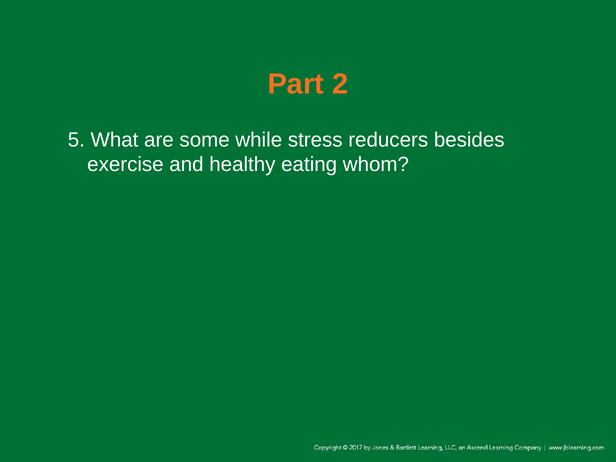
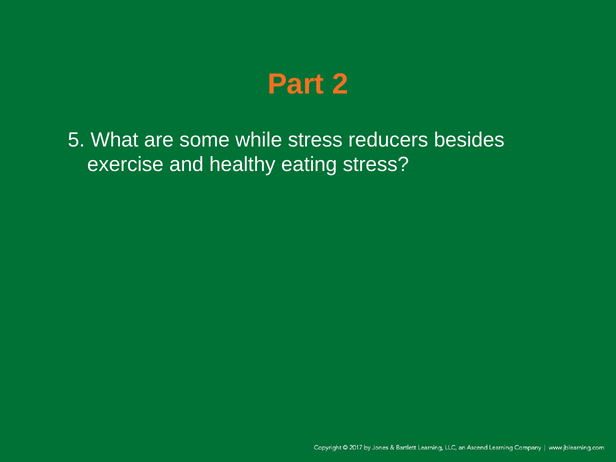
eating whom: whom -> stress (376, 165)
